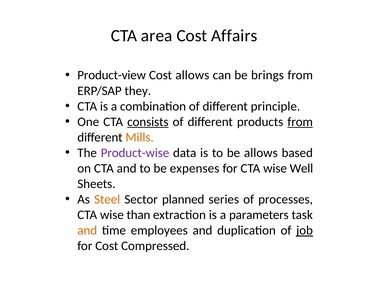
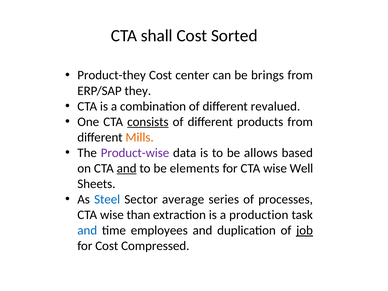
area: area -> shall (157, 36)
Affairs: Affairs -> Sorted (234, 36)
Product-view: Product-view -> Product-they (112, 75)
Cost allows: allows -> center (192, 75)
principle: principle -> revalued (275, 106)
from underline: present -> none (300, 122)
and underline: none -> present (127, 168)
expenses: expenses -> elements (195, 168)
Steel colour: orange -> blue (107, 199)
planned: planned -> average (183, 199)
parameters: parameters -> production (259, 215)
and colour: orange -> blue (87, 230)
